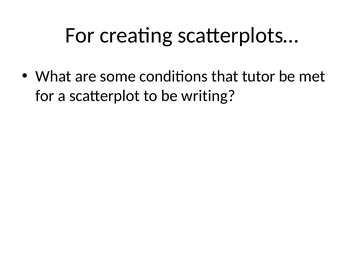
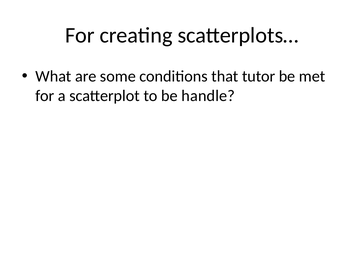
writing: writing -> handle (208, 96)
